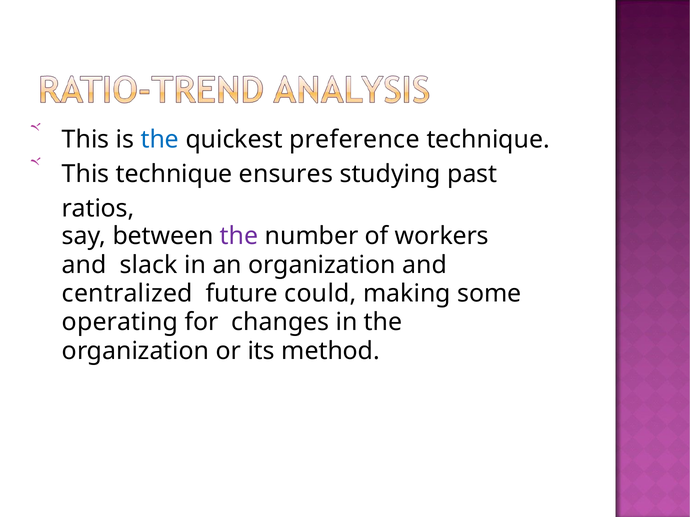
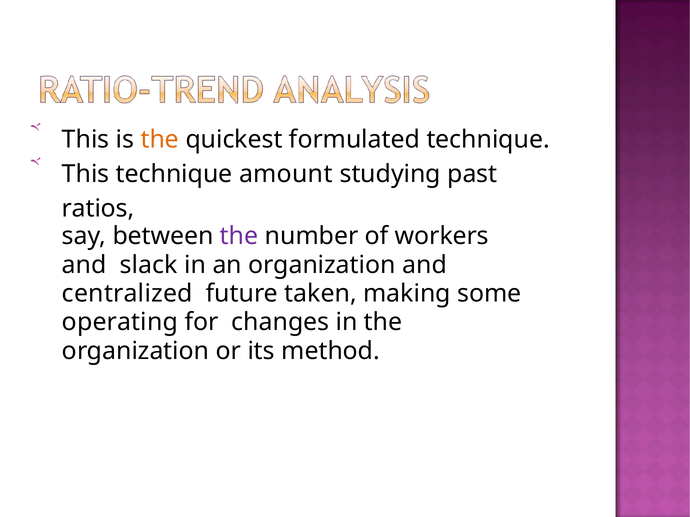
the colour: blue -> orange (160, 140)
preference: preference -> formulated (355, 140)
ensures: ensures -> amount (286, 174)
could: could -> taken (321, 294)
